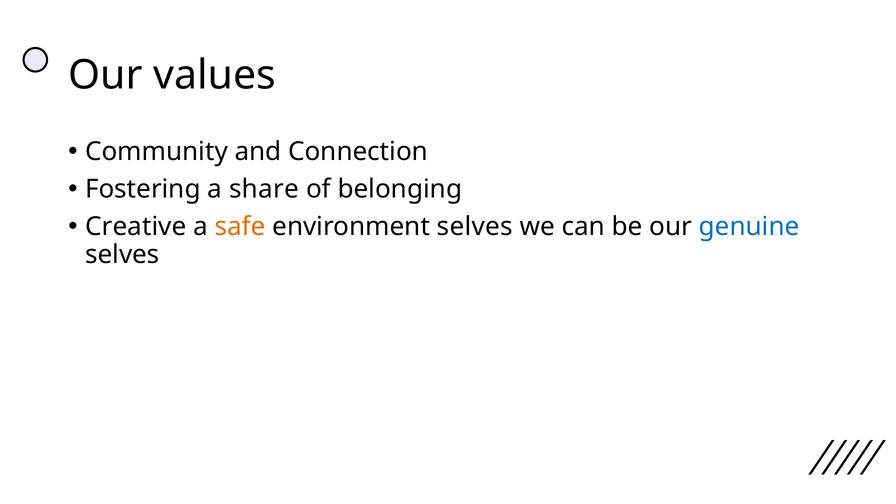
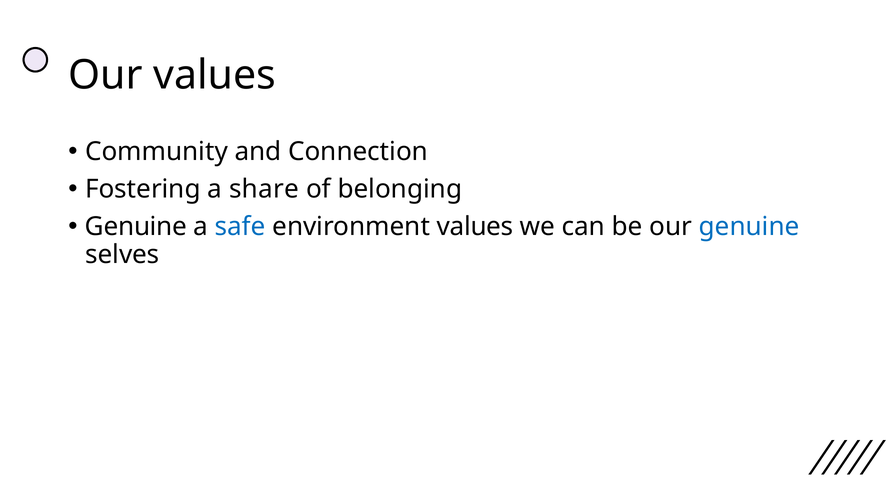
Creative: Creative -> Genuine (136, 227)
safe colour: orange -> blue (240, 227)
environment selves: selves -> values (475, 227)
